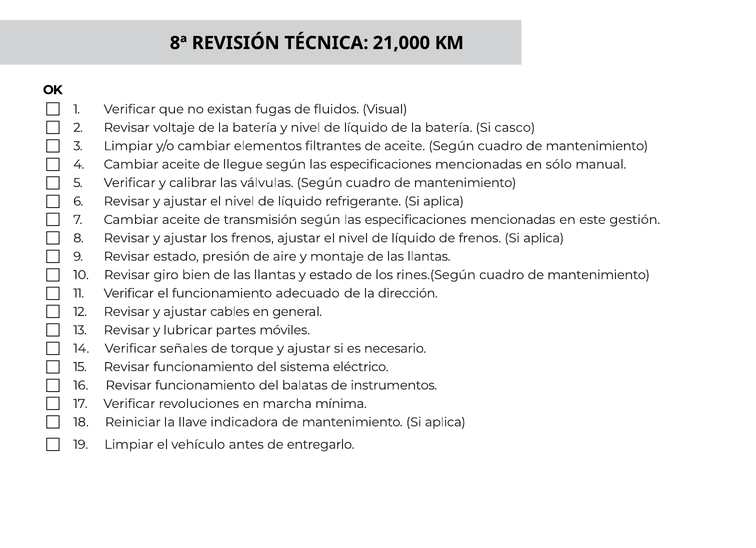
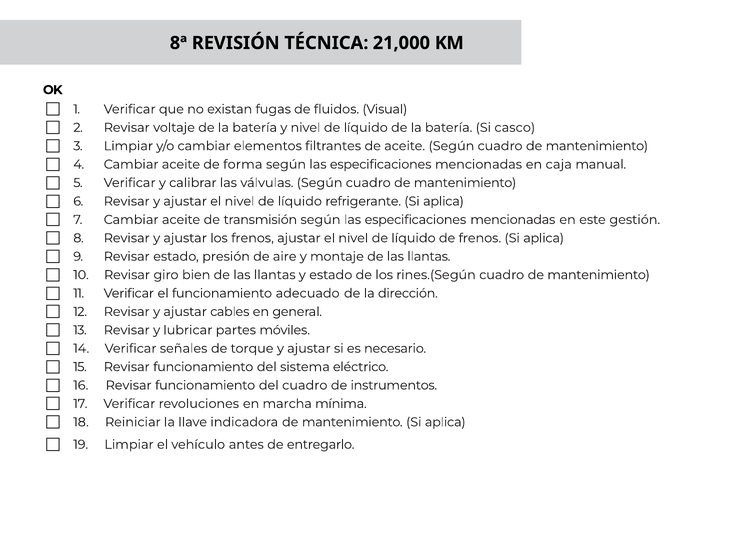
llegue: llegue -> forma (243, 164)
sólo: sólo -> caja (559, 164)
del balatas: balatas -> cuadro (305, 385)
